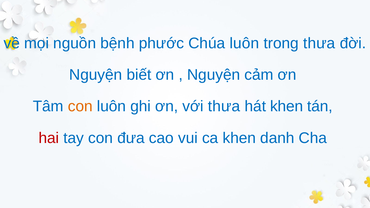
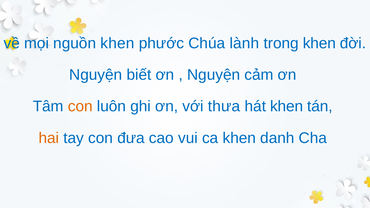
nguồn bệnh: bệnh -> khen (117, 43)
Chúa luôn: luôn -> lành (244, 43)
trong thưa: thưa -> khen (319, 43)
hai colour: red -> orange (49, 138)
